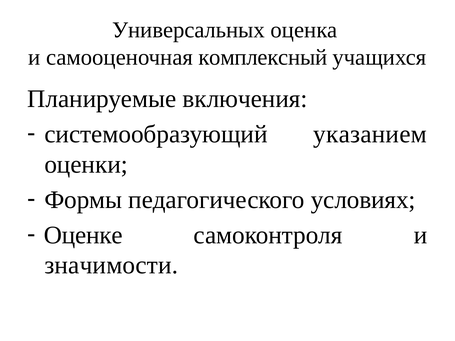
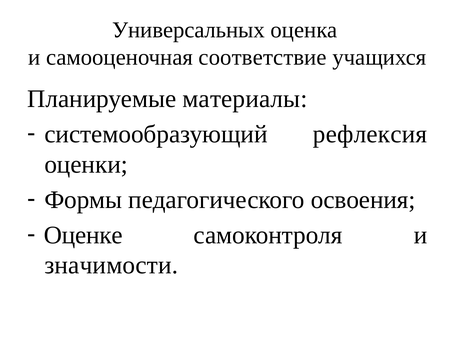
комплексный: комплексный -> соответствие (263, 57)
включения: включения -> материалы (245, 99)
указанием: указанием -> рефлексия (370, 134)
условиях: условиях -> освоения (363, 200)
